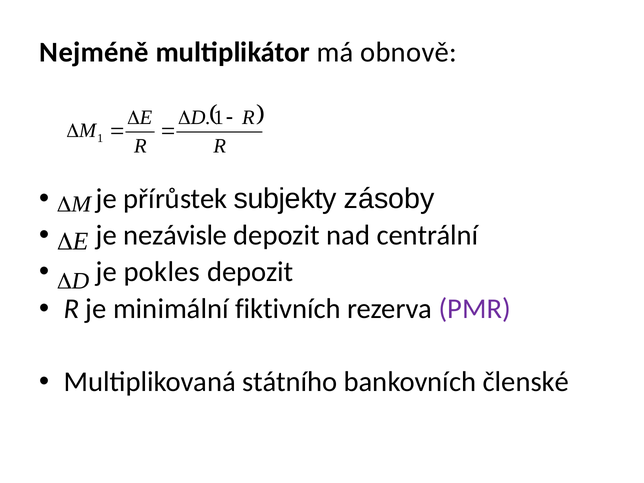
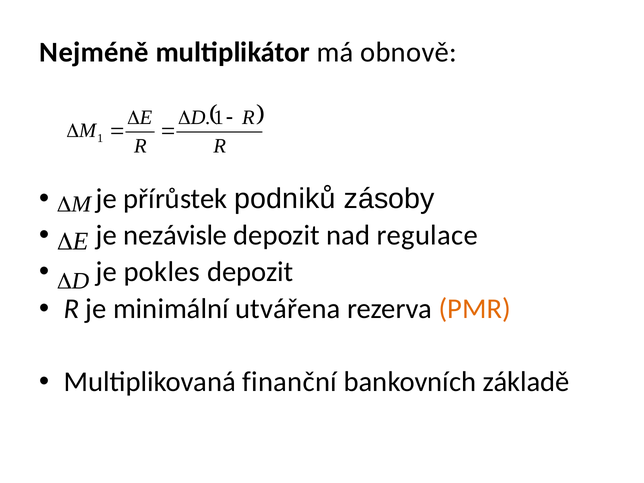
subjekty: subjekty -> podniků (285, 199)
centrální: centrální -> regulace (427, 235)
fiktivních: fiktivních -> utvářena (288, 309)
PMR colour: purple -> orange (475, 309)
státního: státního -> finanční (290, 382)
členské: členské -> základě (526, 382)
